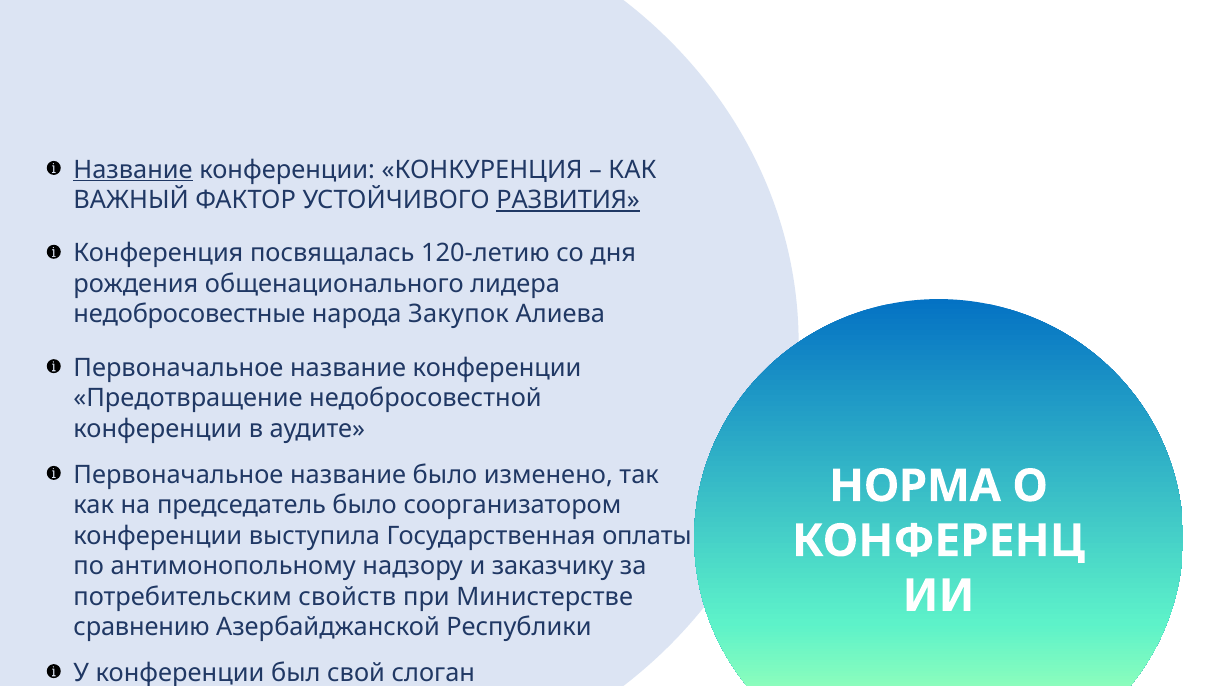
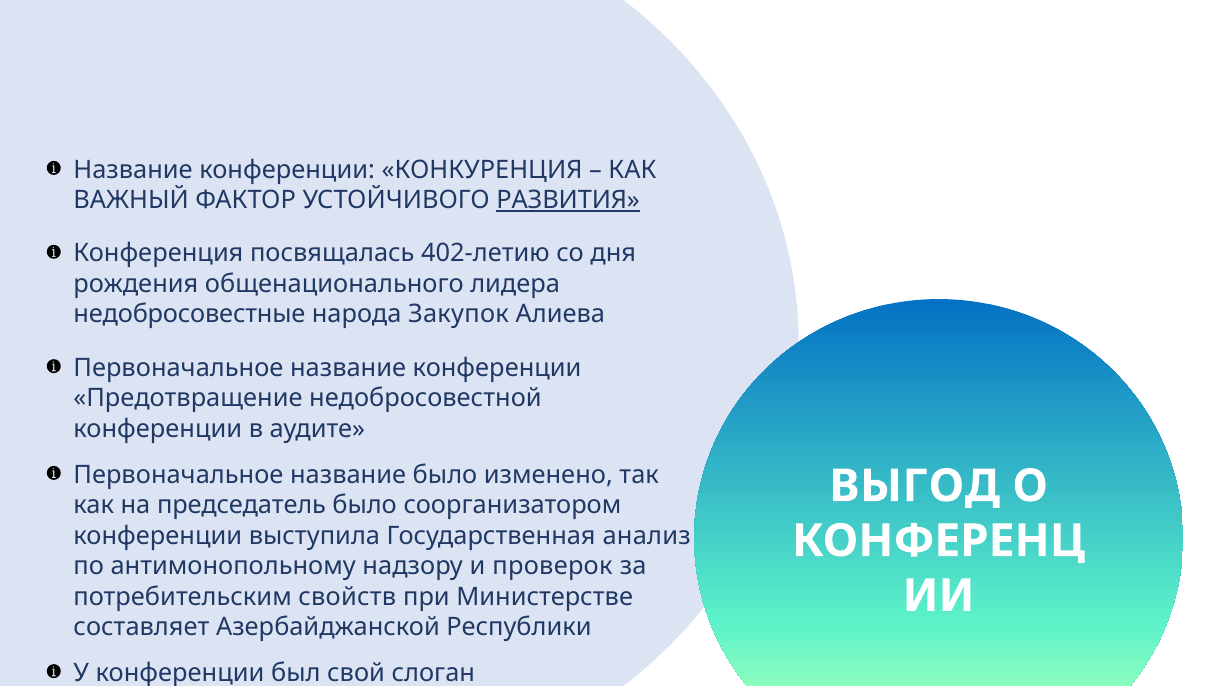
Название underline: present -> none (133, 170)
120-летию: 120-летию -> 402-летию (485, 253)
НОРМА: НОРМА -> ВЫГОД (915, 486)
оплаты: оплаты -> анализ (647, 535)
заказчику: заказчику -> проверок (553, 566)
сравнению: сравнению -> составляет (141, 627)
